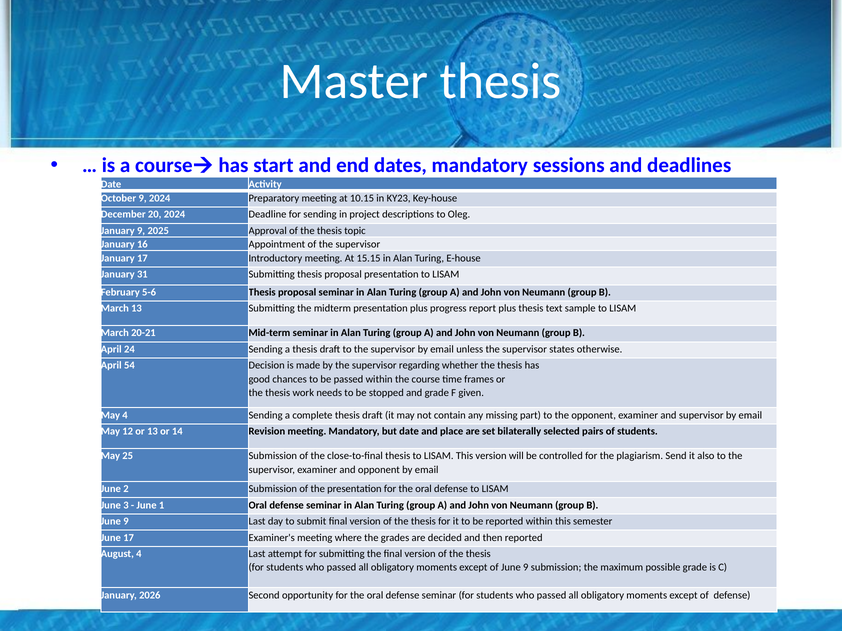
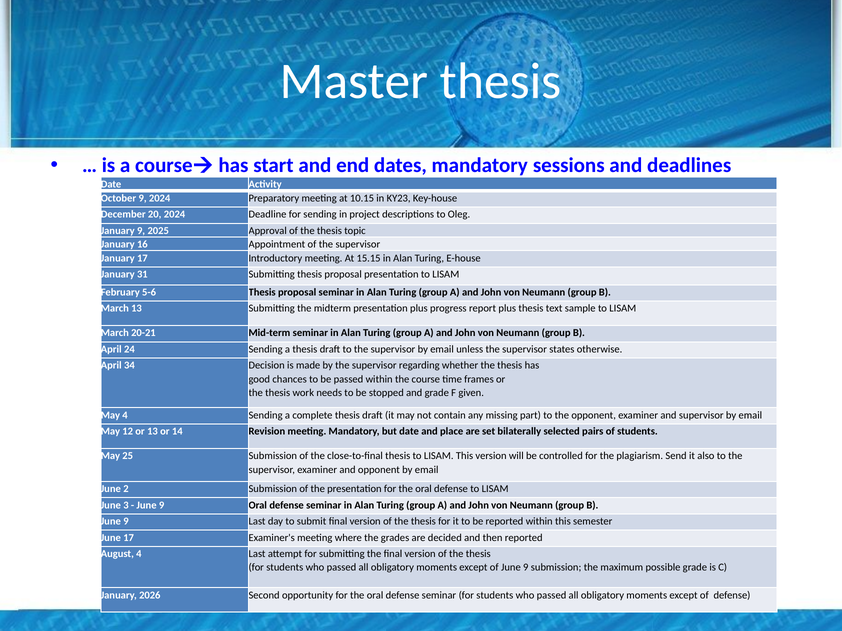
54: 54 -> 34 (129, 366)
1: 1 -> 9 (162, 505)
